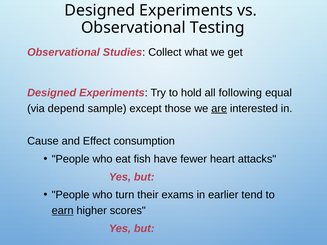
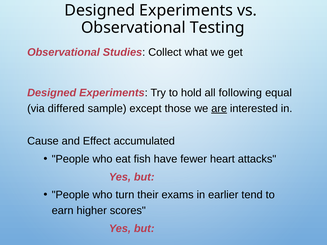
depend: depend -> differed (66, 109)
consumption: consumption -> accumulated (144, 141)
earn underline: present -> none (63, 211)
